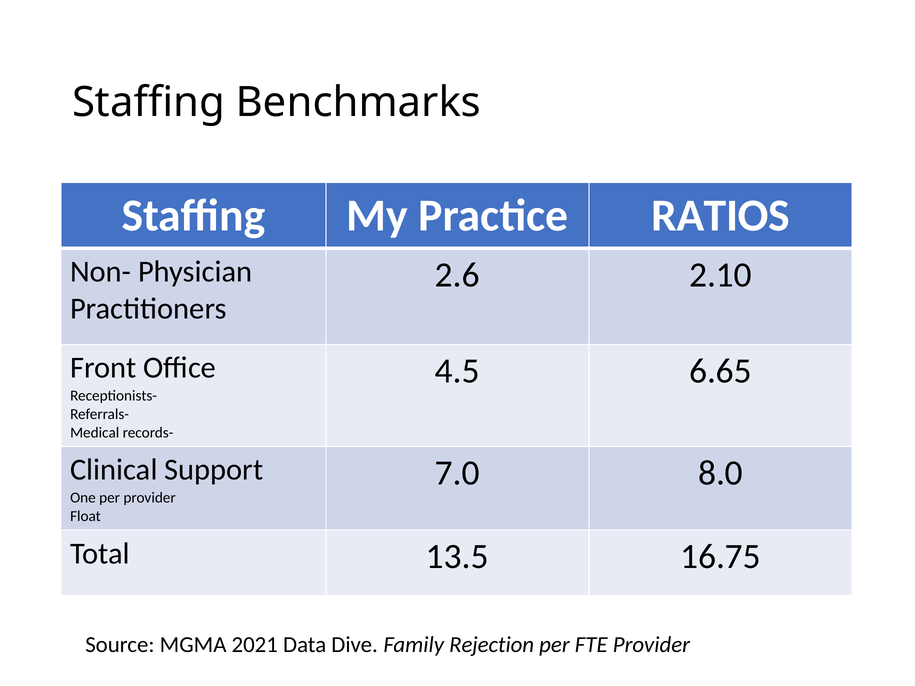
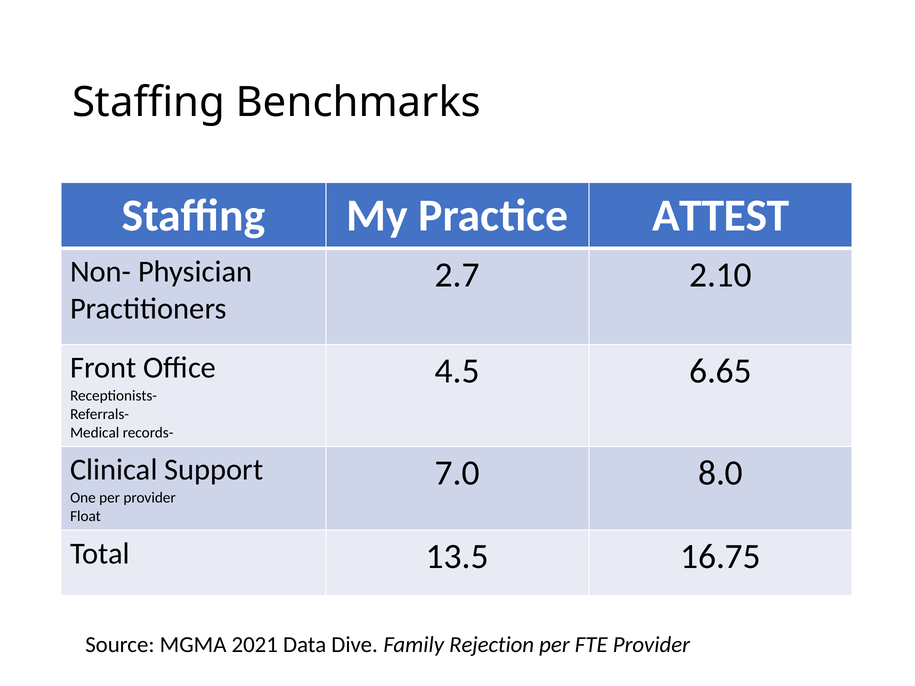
RATIOS: RATIOS -> ATTEST (721, 216)
2.6: 2.6 -> 2.7 (457, 275)
